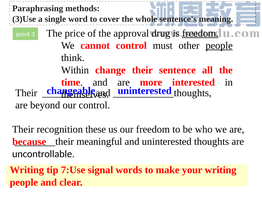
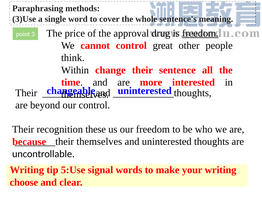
must: must -> great (163, 45)
people underline: present -> none (219, 45)
meaningful: meaningful -> themselves (99, 141)
7:Use: 7:Use -> 5:Use (73, 170)
people: people -> choose (24, 182)
